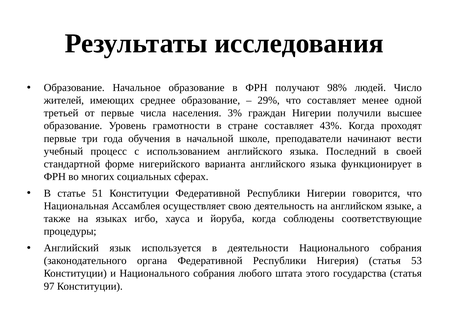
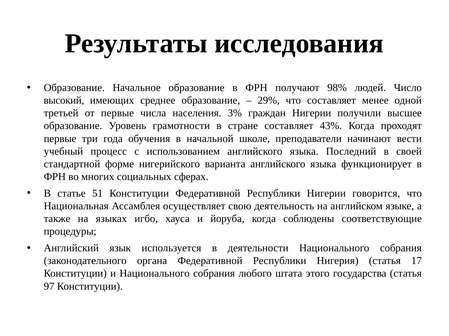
жителей: жителей -> высокий (64, 101)
53: 53 -> 17 (417, 261)
